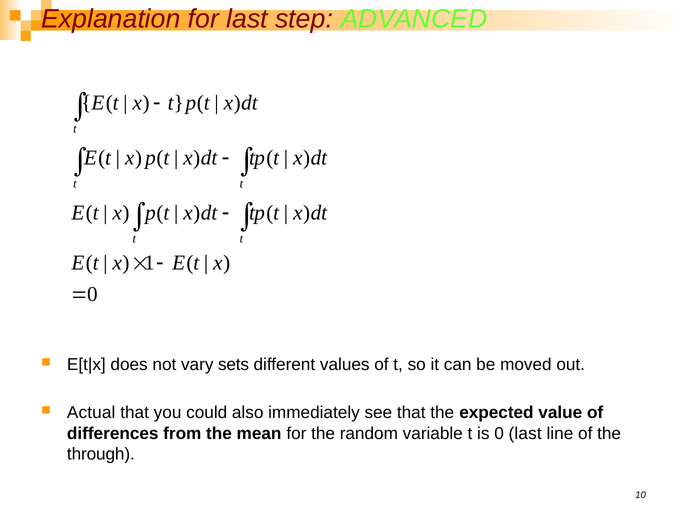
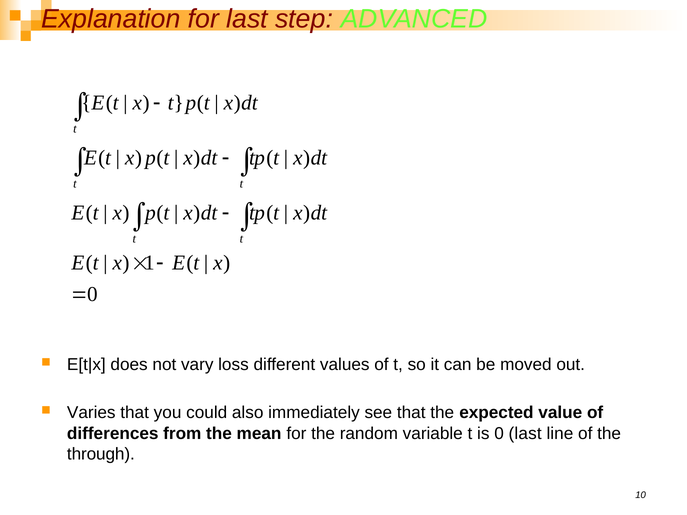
sets: sets -> loss (233, 365)
Actual: Actual -> Varies (91, 413)
